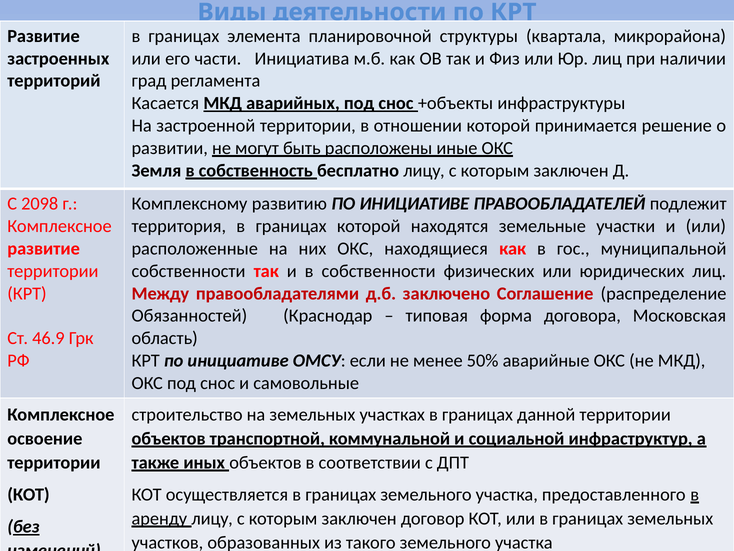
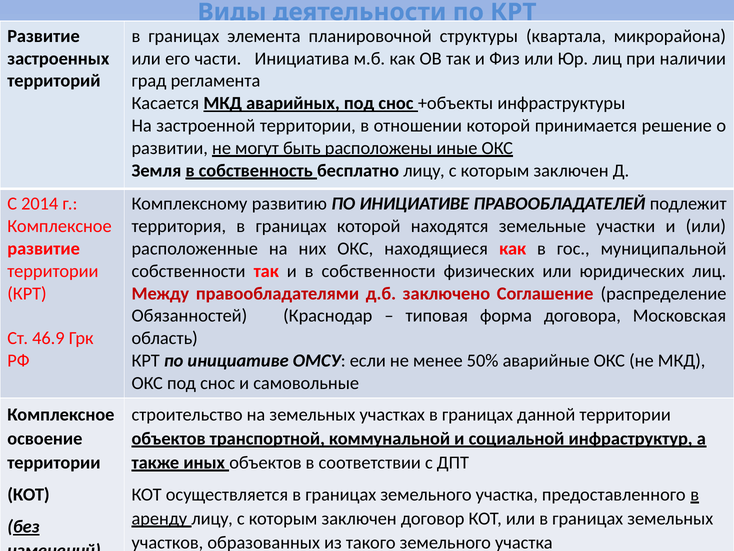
2098: 2098 -> 2014 (40, 204)
